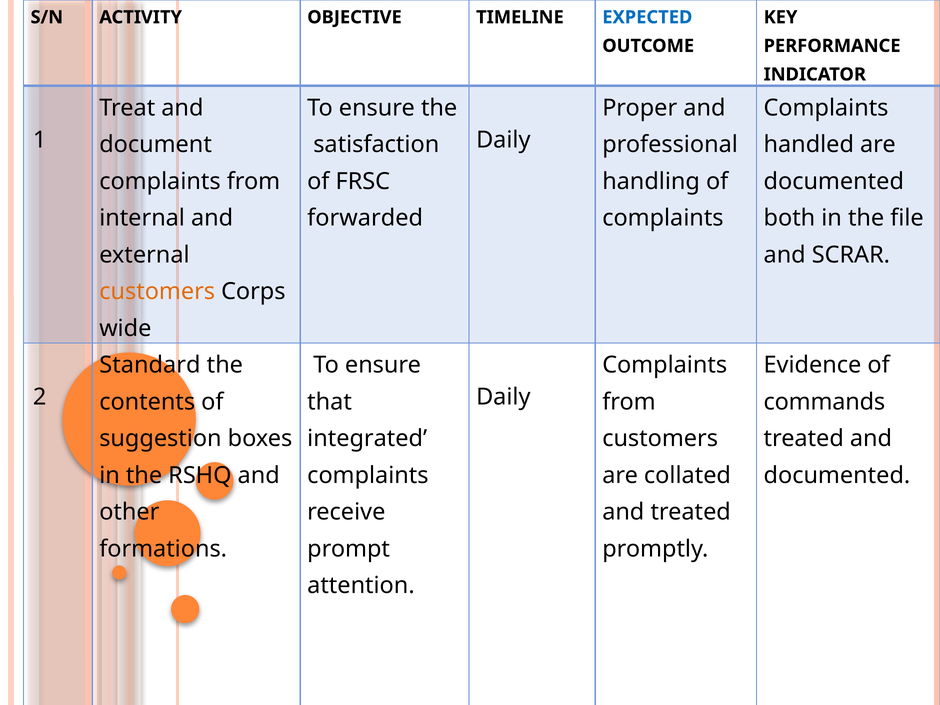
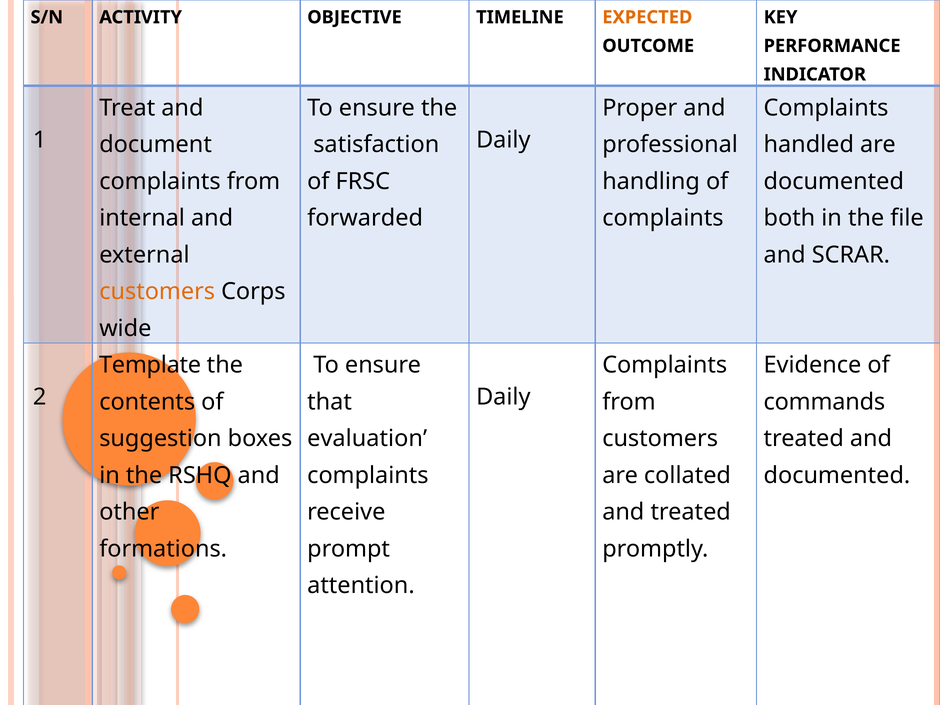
EXPECTED colour: blue -> orange (647, 17)
Standard: Standard -> Template (150, 365)
integrated: integrated -> evaluation (367, 439)
